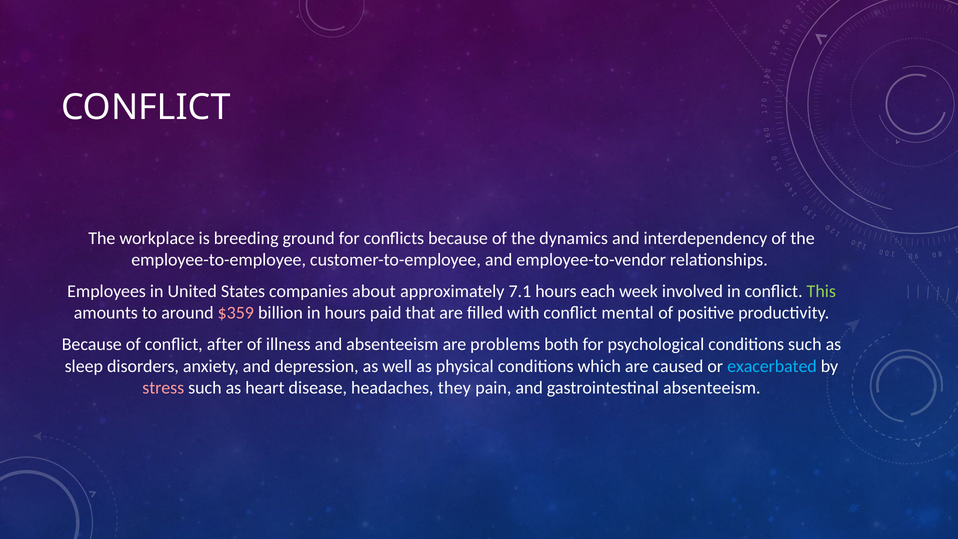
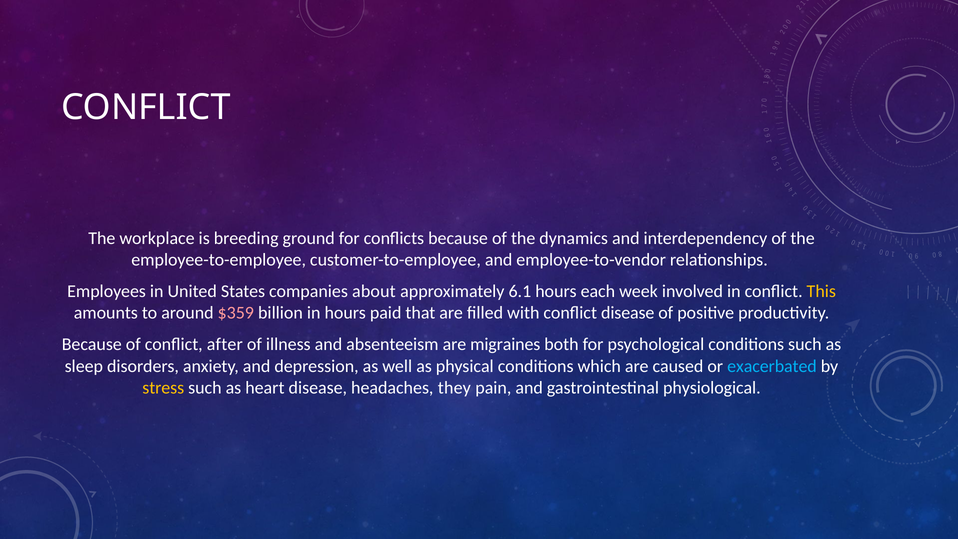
7.1: 7.1 -> 6.1 (520, 291)
This colour: light green -> yellow (821, 291)
conflict mental: mental -> disease (628, 313)
problems: problems -> migraines (505, 344)
stress colour: pink -> yellow (163, 388)
gastrointestinal absenteeism: absenteeism -> physiological (712, 388)
